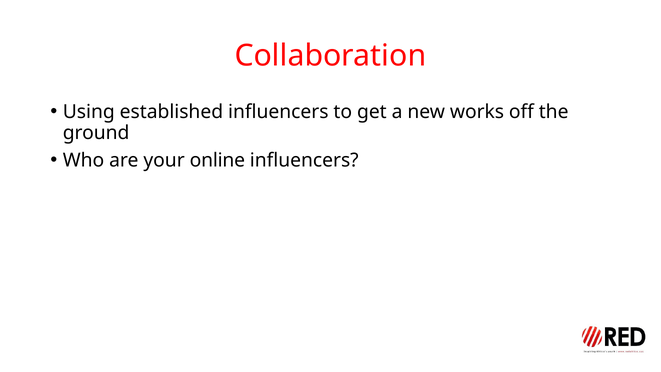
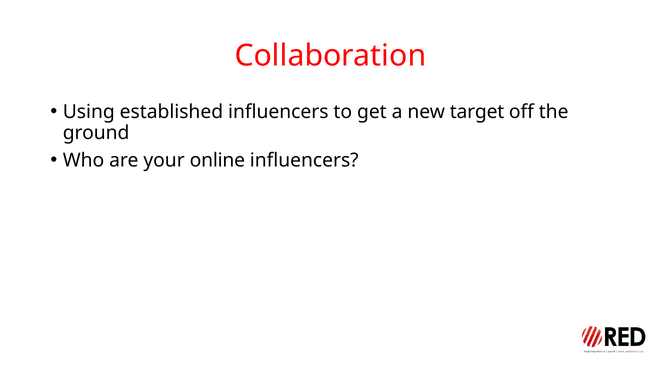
works: works -> target (477, 112)
